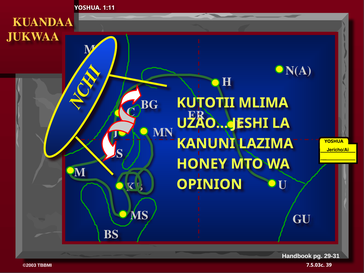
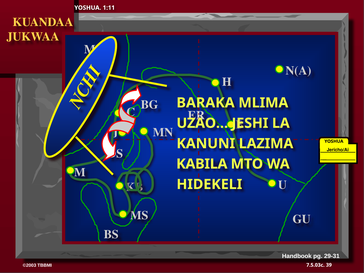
KUTOTII: KUTOTII -> BARAKA (206, 103)
HONEY: HONEY -> KABILA (202, 164)
OPINION: OPINION -> HIDEKELI (209, 184)
